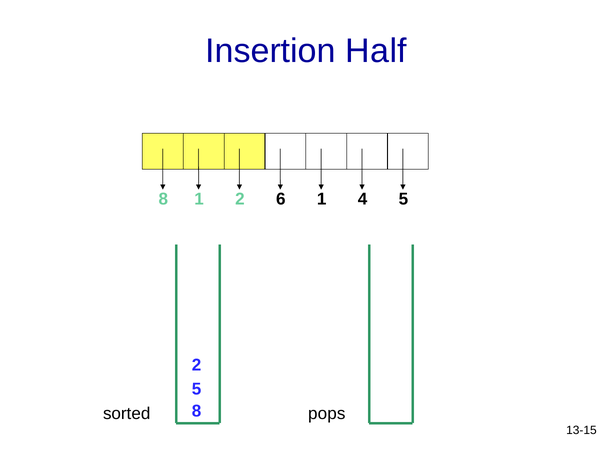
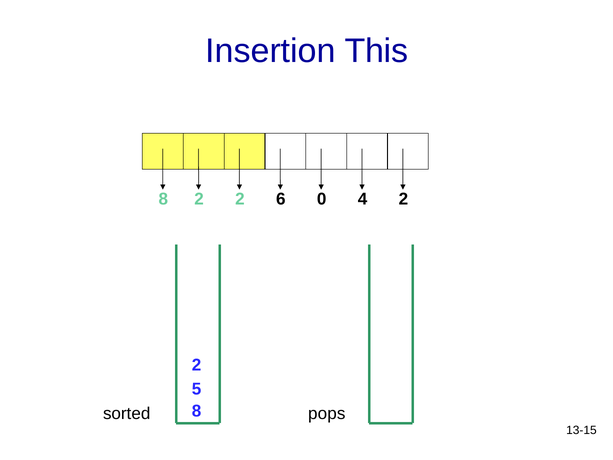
Half: Half -> This (377, 51)
8 1: 1 -> 2 (199, 199)
6 1: 1 -> 0 (322, 199)
4 5: 5 -> 2 (403, 199)
